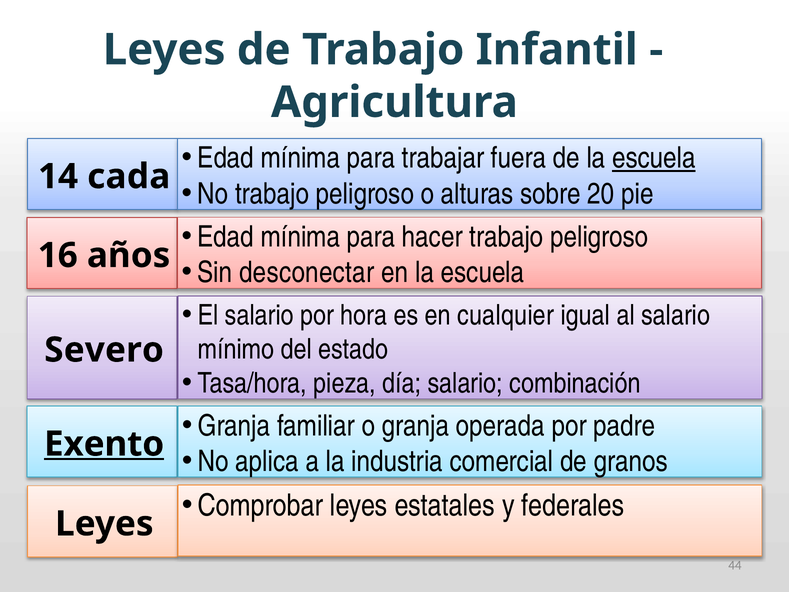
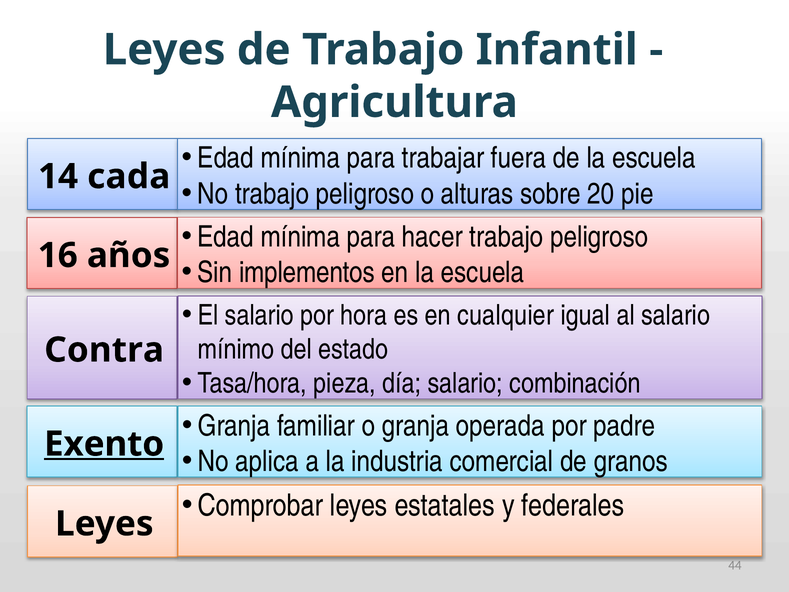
escuela underline: present -> none (654, 158)
desconectar: desconectar -> implementos (307, 273)
Severo: Severo -> Contra (104, 350)
